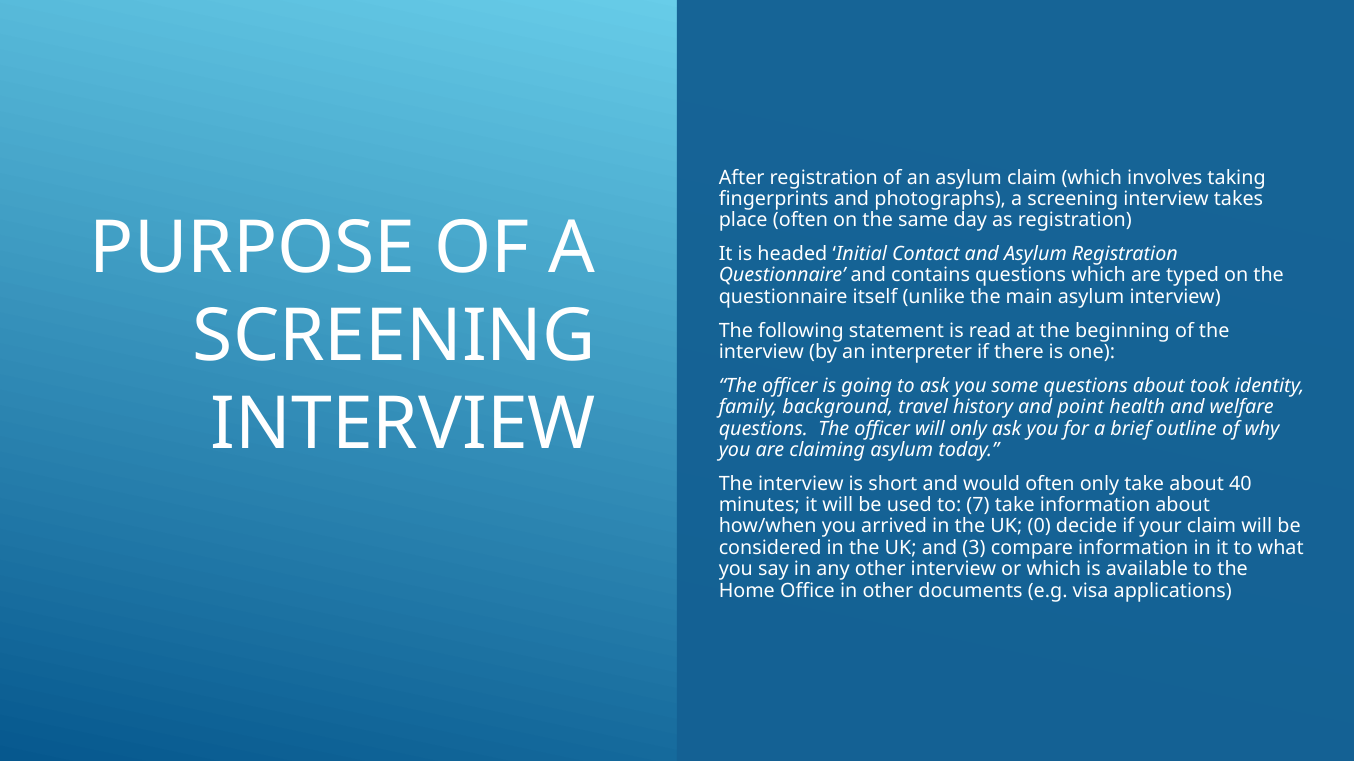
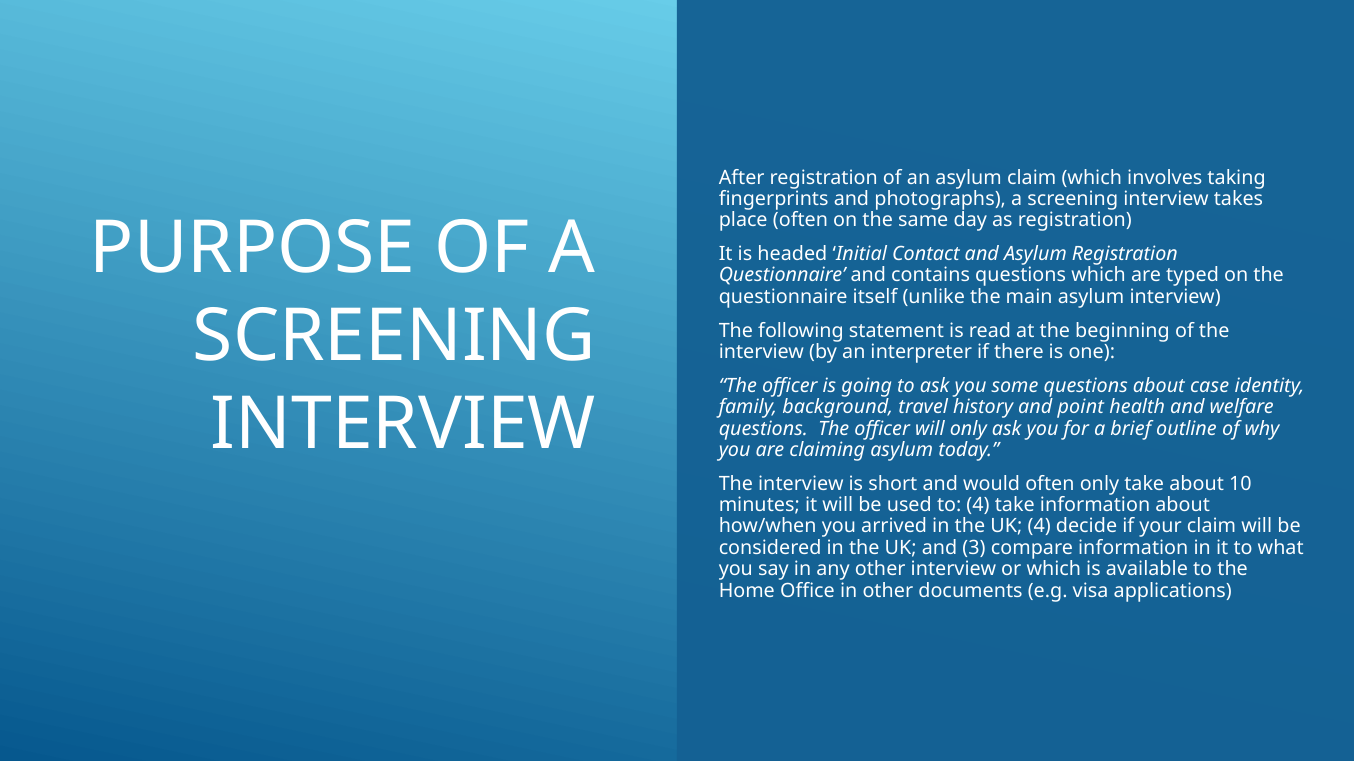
took: took -> case (1210, 386)
40: 40 -> 10 (1240, 484)
to 7: 7 -> 4 (978, 506)
UK 0: 0 -> 4 (1039, 527)
